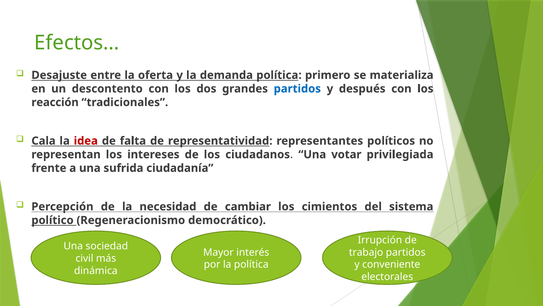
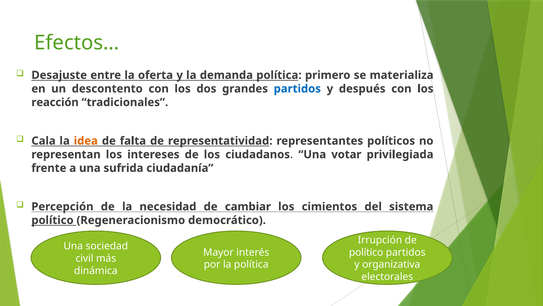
idea colour: red -> orange (86, 141)
trabajo: trabajo -> político (366, 252)
conveniente: conveniente -> organizativa (391, 264)
